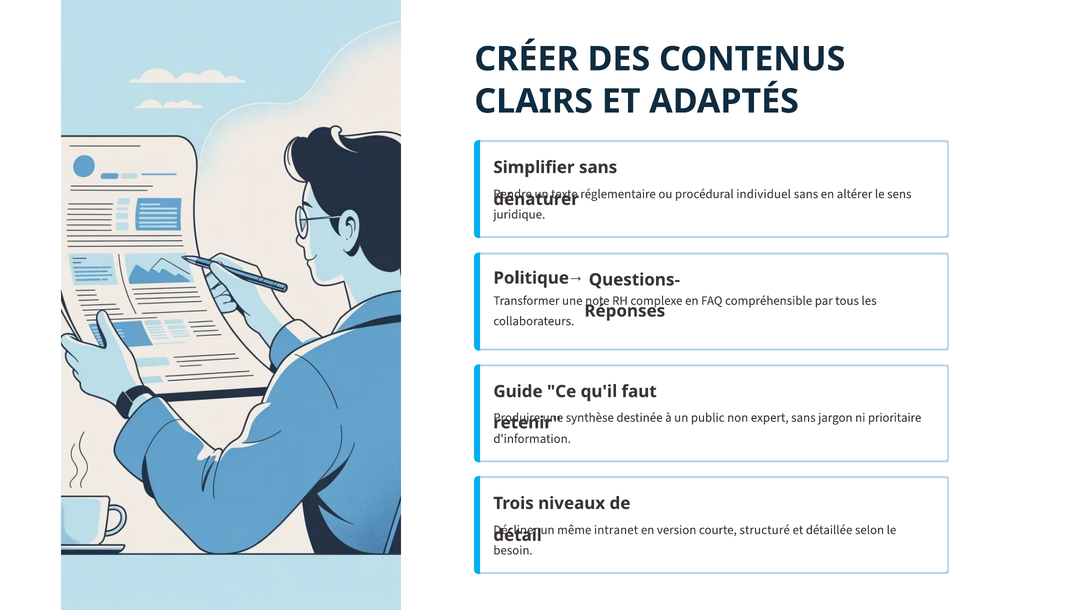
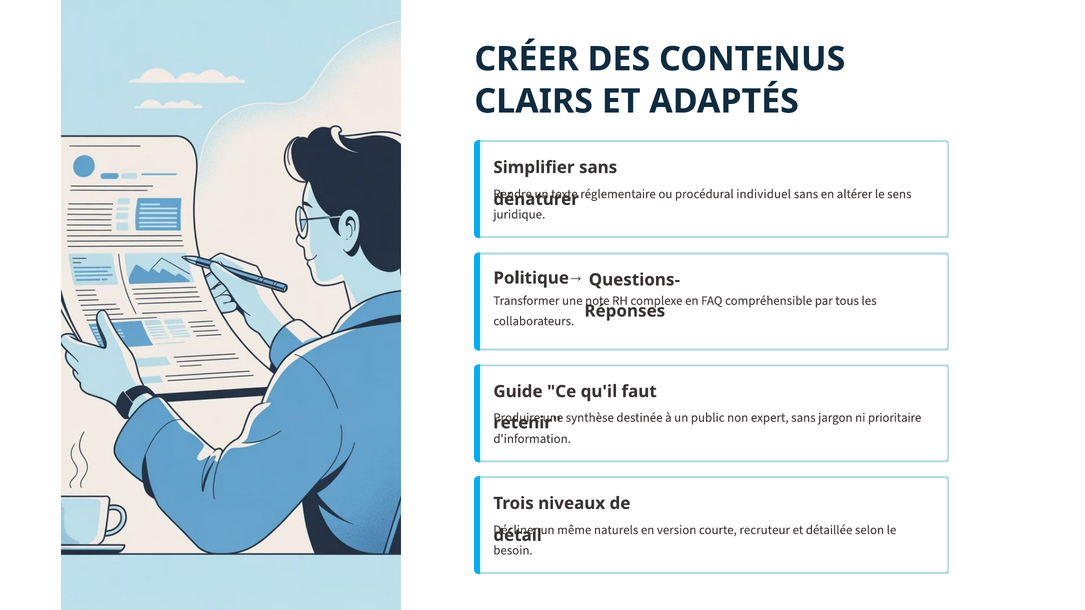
intranet: intranet -> naturels (616, 530)
structuré: structuré -> recruteur (765, 530)
